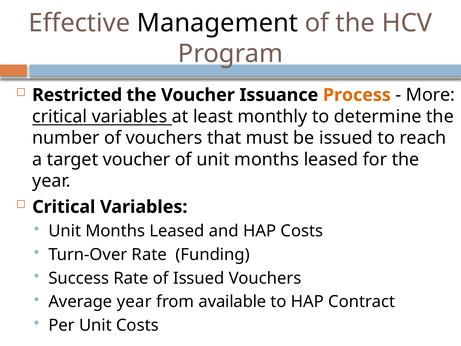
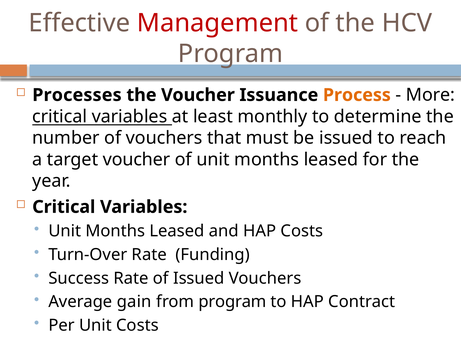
Management colour: black -> red (218, 23)
Restricted: Restricted -> Processes (77, 95)
Average year: year -> gain (134, 302)
from available: available -> program (232, 302)
